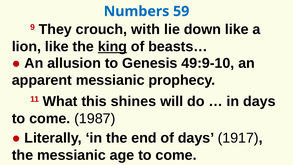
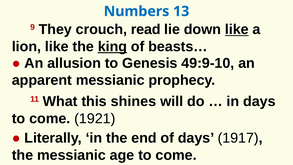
59: 59 -> 13 (181, 11)
with: with -> read (146, 29)
like underline: none -> present (237, 29)
1987: 1987 -> 1921 (95, 118)
